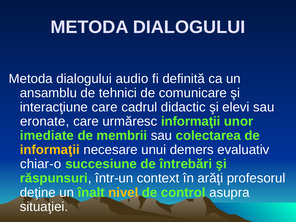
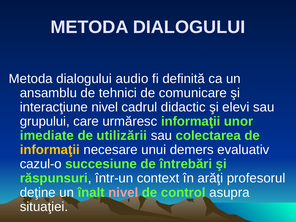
interacţiune care: care -> nivel (105, 107)
eronate: eronate -> grupului (45, 121)
membrii: membrii -> utilizării (122, 136)
chiar-o: chiar-o -> cazul-o (41, 164)
nivel colour: yellow -> pink (123, 192)
